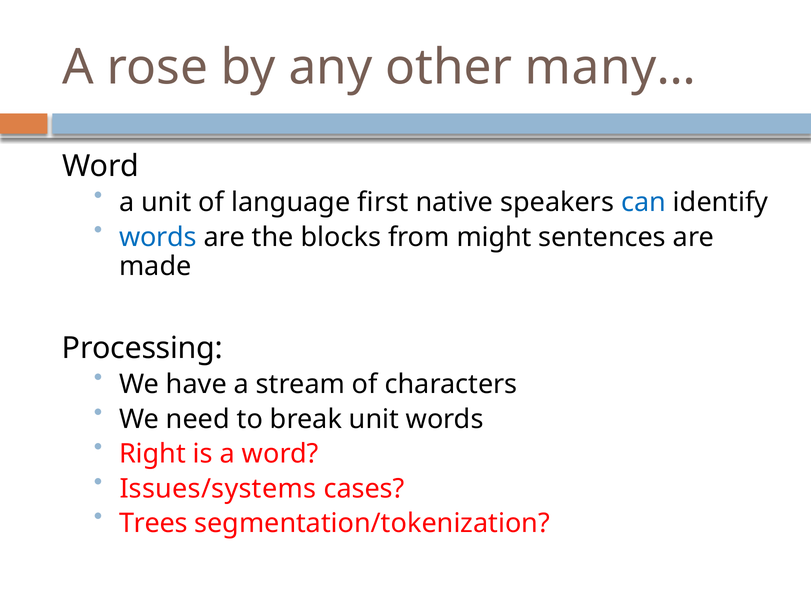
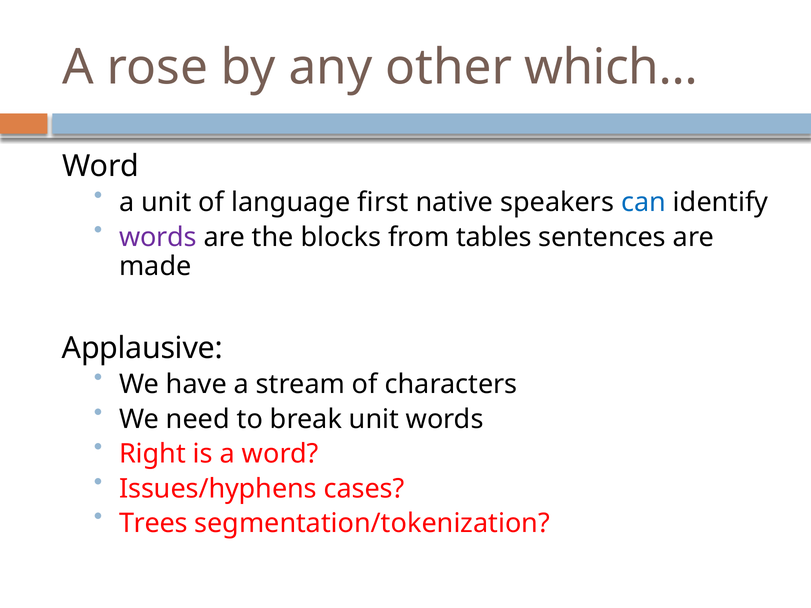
many…: many… -> which… (611, 68)
words colour: blue -> purple (158, 237)
might: might -> tables (494, 237)
Processing: Processing -> Applausive (142, 349)
Issues/systems: Issues/systems -> Issues/hyphens (218, 489)
